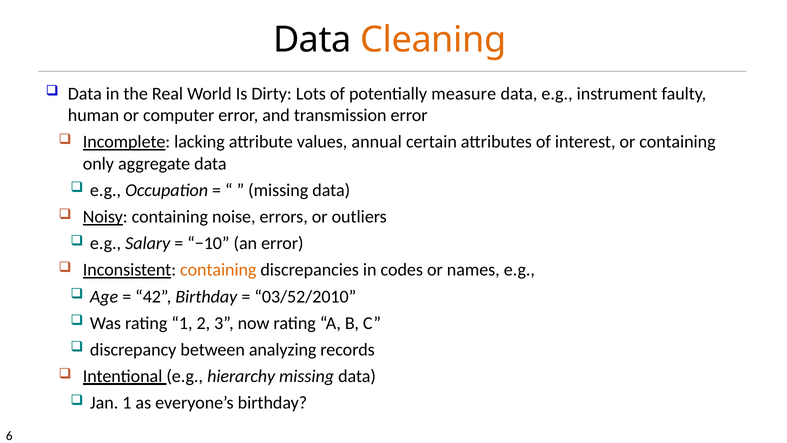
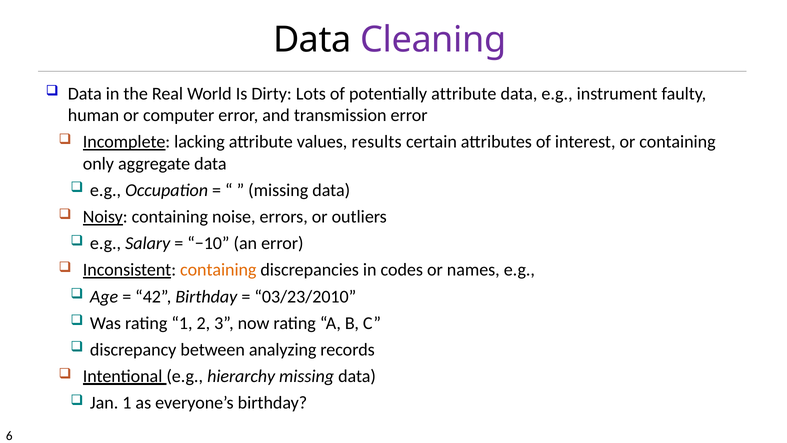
Cleaning colour: orange -> purple (433, 40)
potentially measure: measure -> attribute (464, 94)
annual: annual -> results (377, 142)
03/52/2010: 03/52/2010 -> 03/23/2010 (305, 296)
